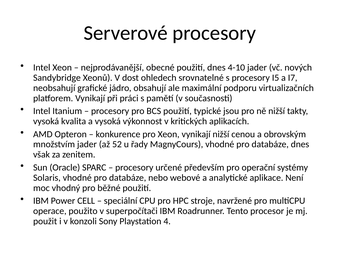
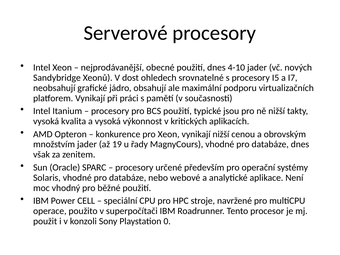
52: 52 -> 19 (117, 144)
4: 4 -> 0 (167, 221)
